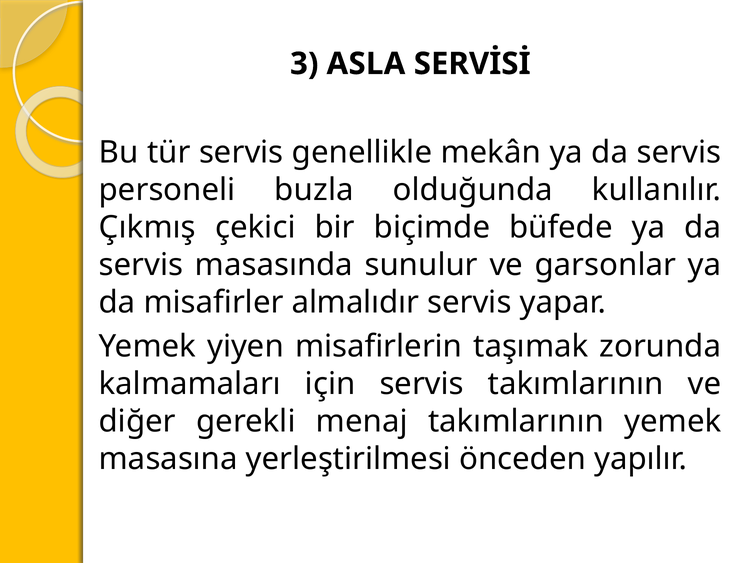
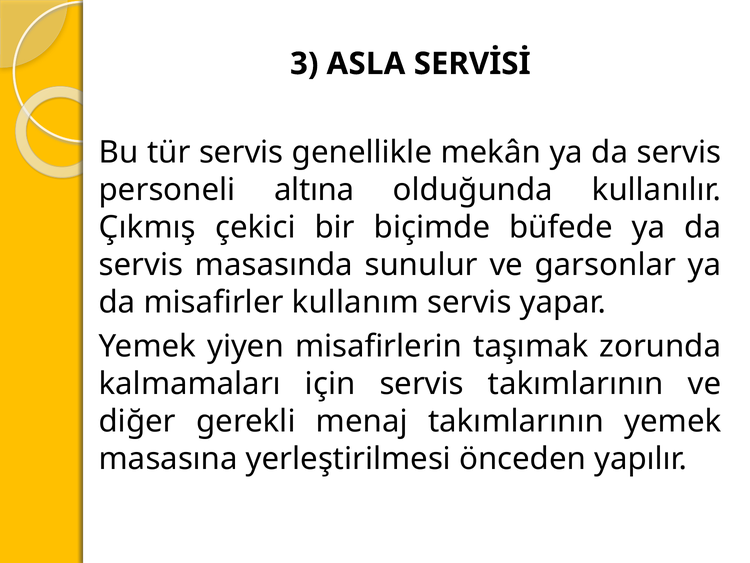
buzla: buzla -> altına (314, 190)
almalıdır: almalıdır -> kullanım (355, 302)
